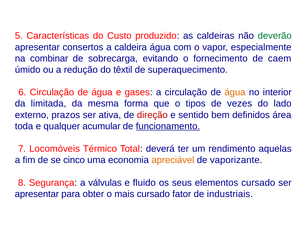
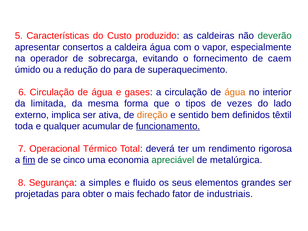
combinar: combinar -> operador (49, 58)
do têxtil: têxtil -> para (123, 70)
prazos: prazos -> implica (66, 115)
direção colour: red -> orange (152, 115)
área: área -> têxtil (282, 115)
Locomóveis: Locomóveis -> Operacional (55, 149)
aquelas: aquelas -> rigorosa (275, 149)
fim underline: none -> present (29, 160)
apreciável colour: orange -> green (173, 160)
vaporizante: vaporizante -> metalúrgica (236, 160)
válvulas: válvulas -> simples (105, 183)
elementos cursado: cursado -> grandes (258, 183)
apresentar: apresentar -> projetadas (37, 194)
mais cursado: cursado -> fechado (153, 194)
